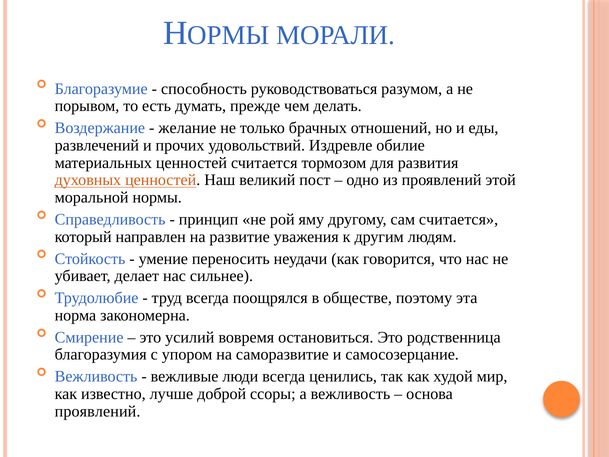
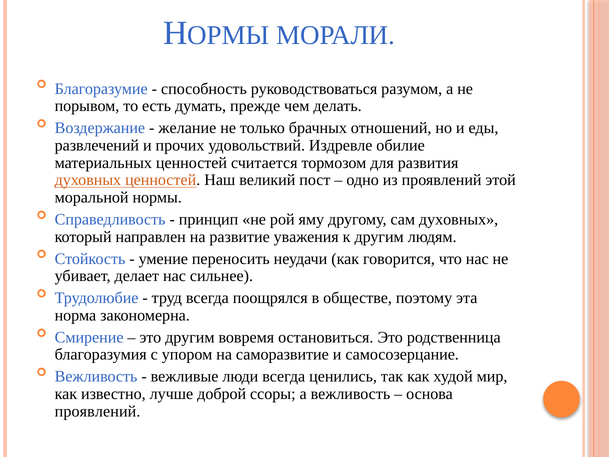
сам считается: считается -> духовных (459, 219)
это усилий: усилий -> другим (190, 337)
